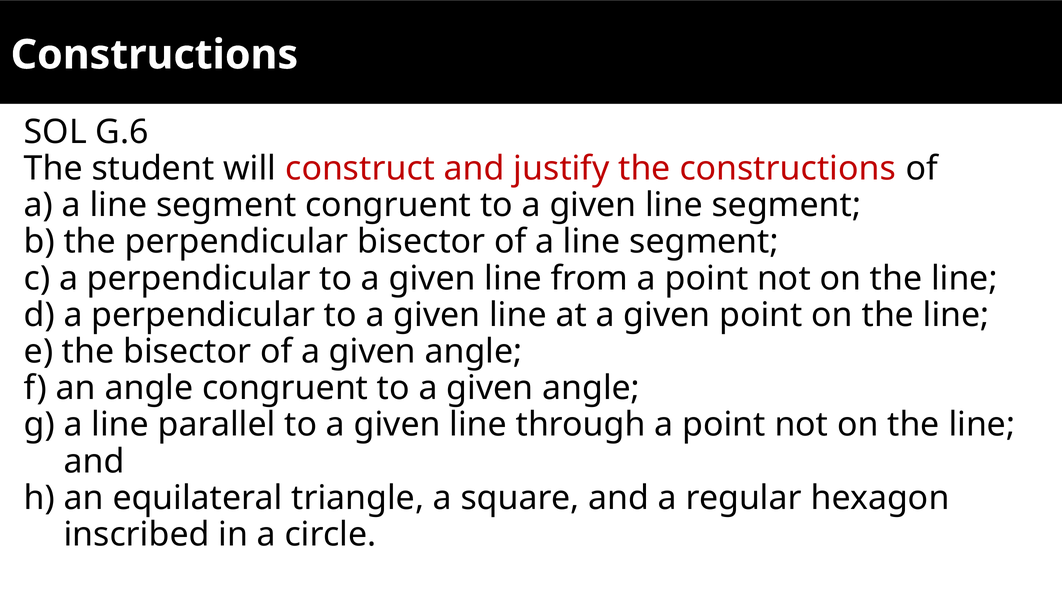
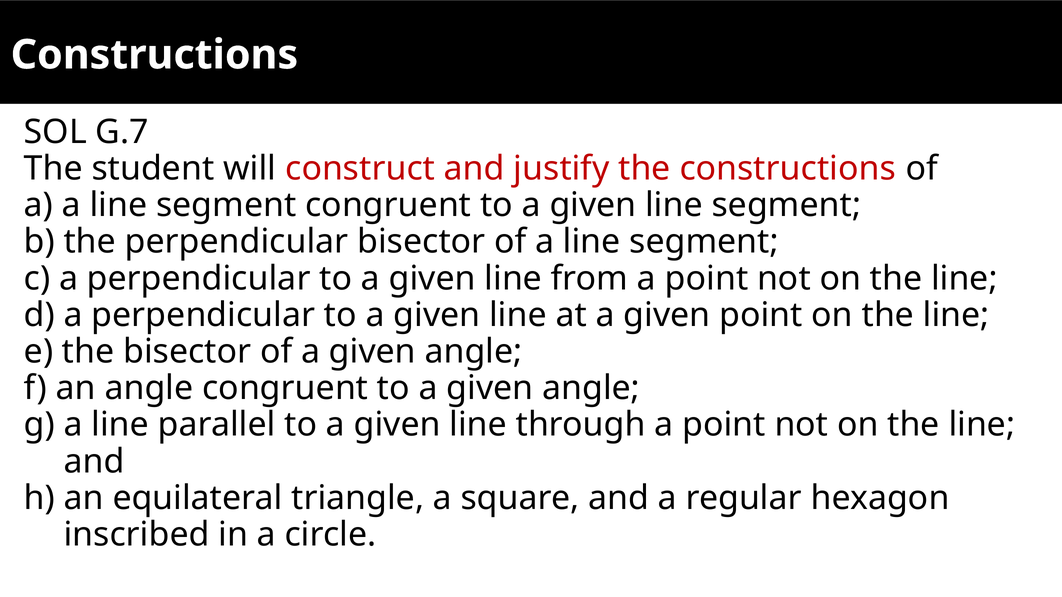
G.6: G.6 -> G.7 (122, 132)
